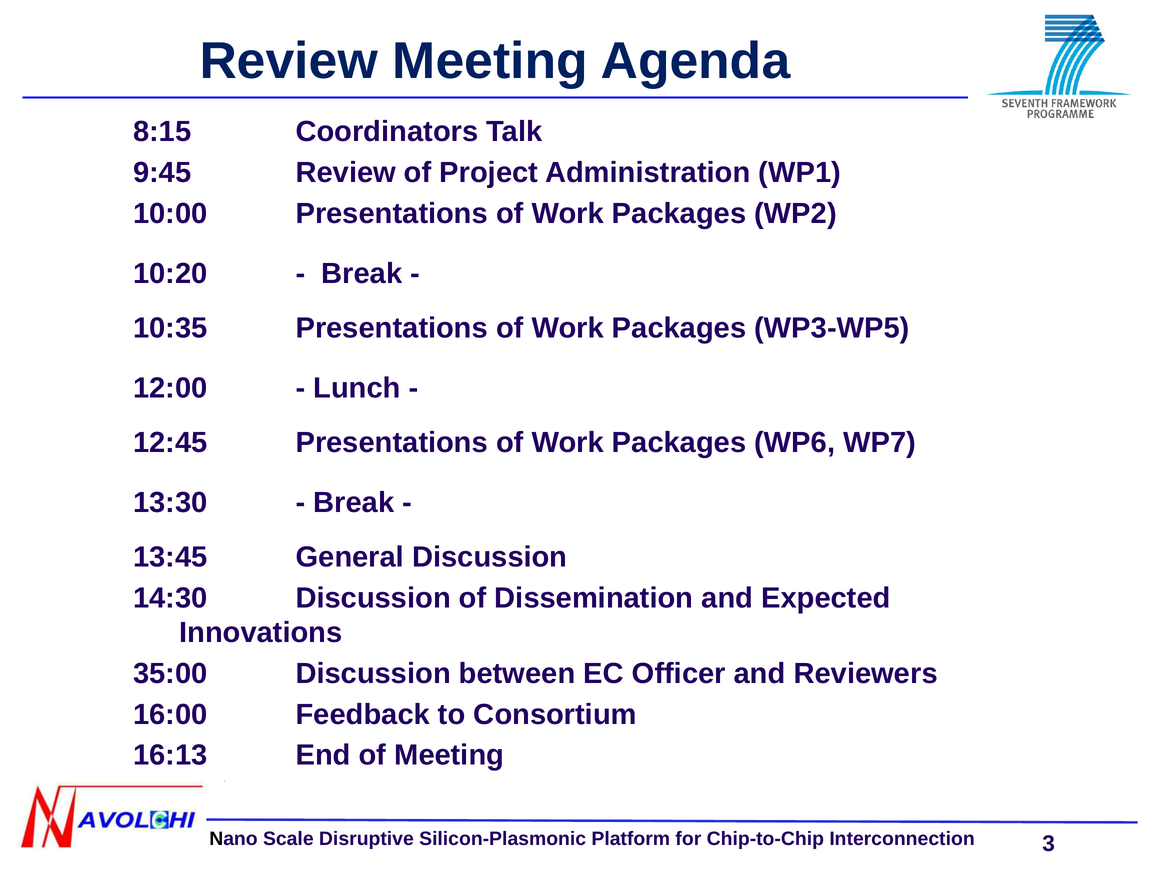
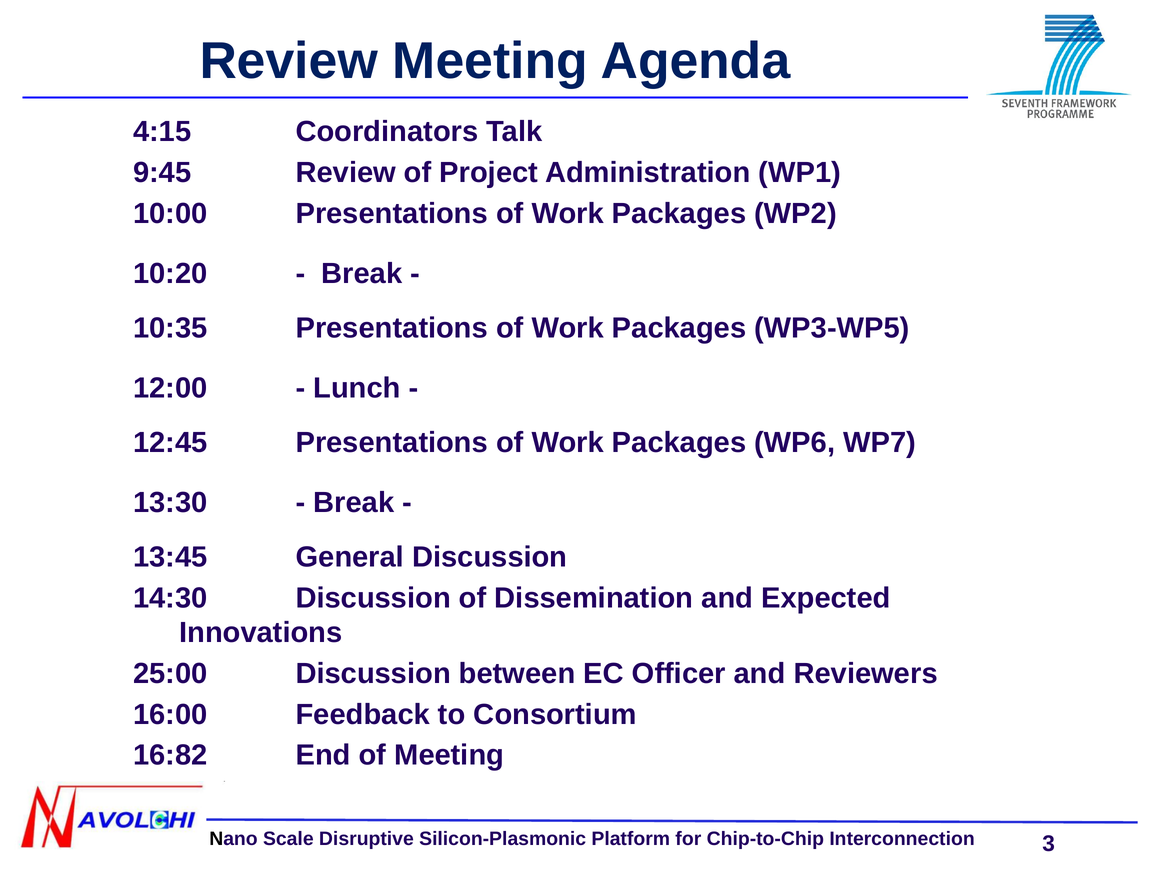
8:15: 8:15 -> 4:15 (162, 132)
35:00: 35:00 -> 25:00 (170, 673)
16:13: 16:13 -> 16:82 (170, 755)
